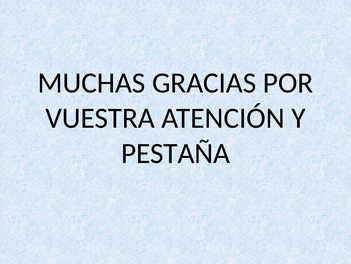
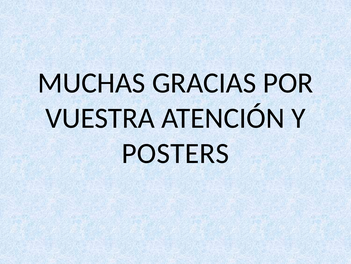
PESTAÑA: PESTAÑA -> POSTERS (175, 153)
